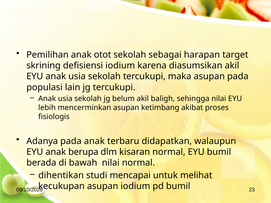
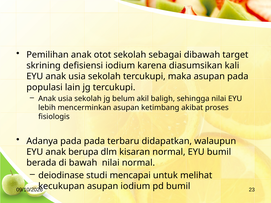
harapan: harapan -> dibawah (202, 55)
diasumsikan akil: akil -> kali (232, 66)
pada anak: anak -> pada (94, 141)
dihentikan: dihentikan -> deiodinase (61, 176)
